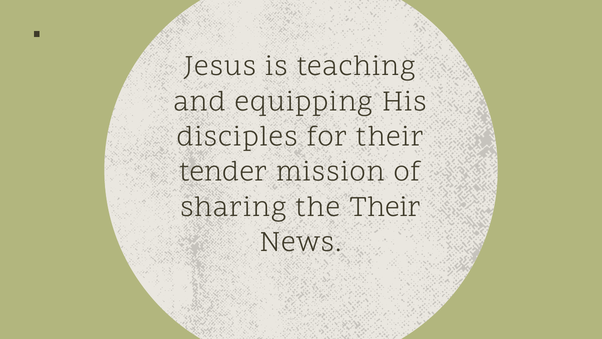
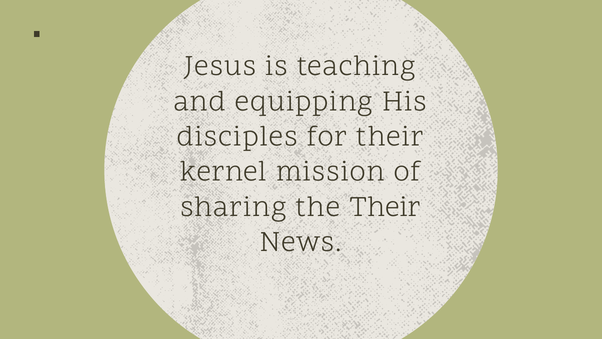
tender: tender -> kernel (223, 171)
